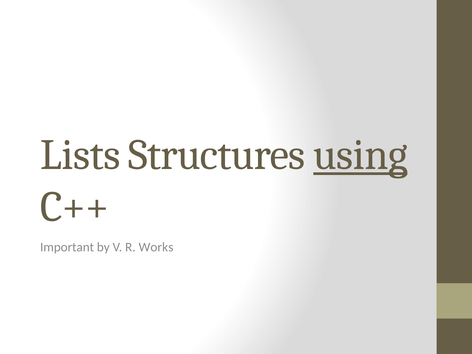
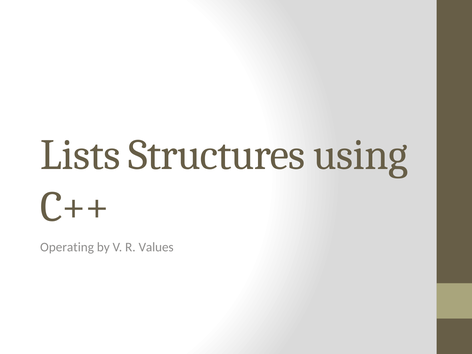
using underline: present -> none (361, 155)
Important: Important -> Operating (67, 247)
Works: Works -> Values (156, 247)
